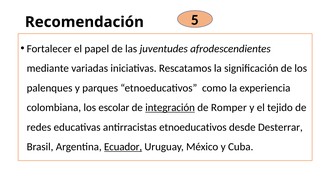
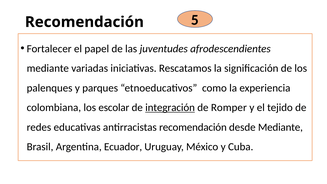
antirracistas etnoeducativos: etnoeducativos -> recomendación (193, 127)
desde Desterrar: Desterrar -> Mediante (280, 127)
Ecuador underline: present -> none (123, 147)
